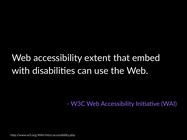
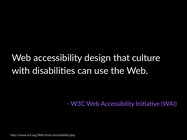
extent: extent -> design (98, 58)
embed: embed -> culture (146, 58)
